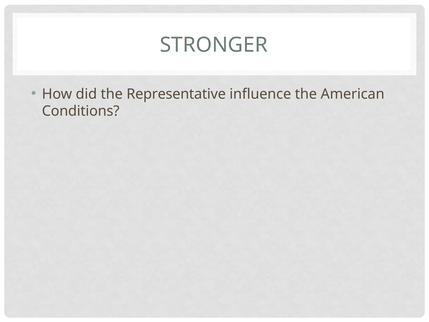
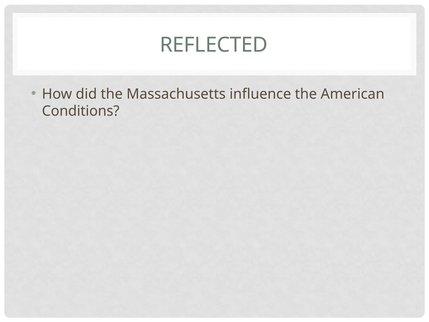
STRONGER: STRONGER -> REFLECTED (214, 45)
Representative: Representative -> Massachusetts (176, 94)
